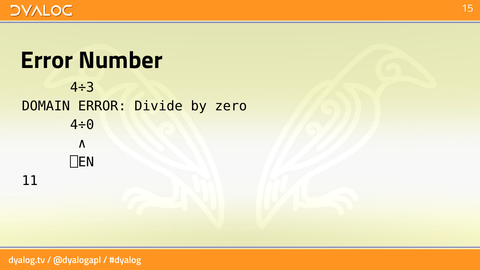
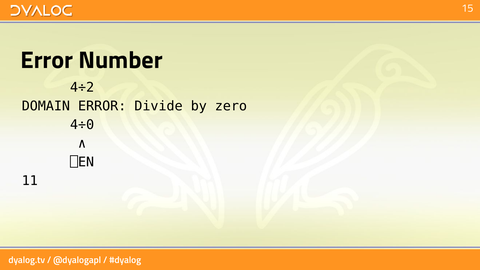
4÷3: 4÷3 -> 4÷2 (82, 87)
